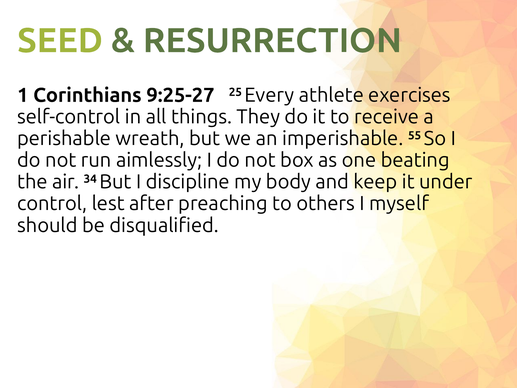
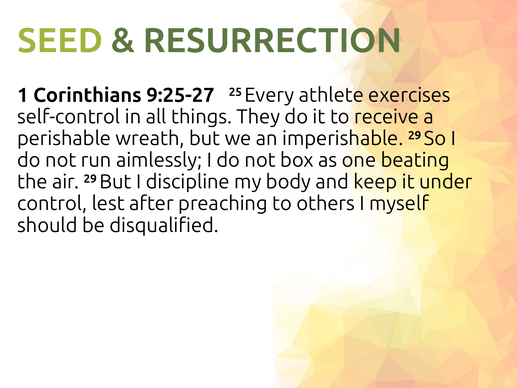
imperishable 55: 55 -> 29 (415, 135)
air 34: 34 -> 29 (90, 179)
